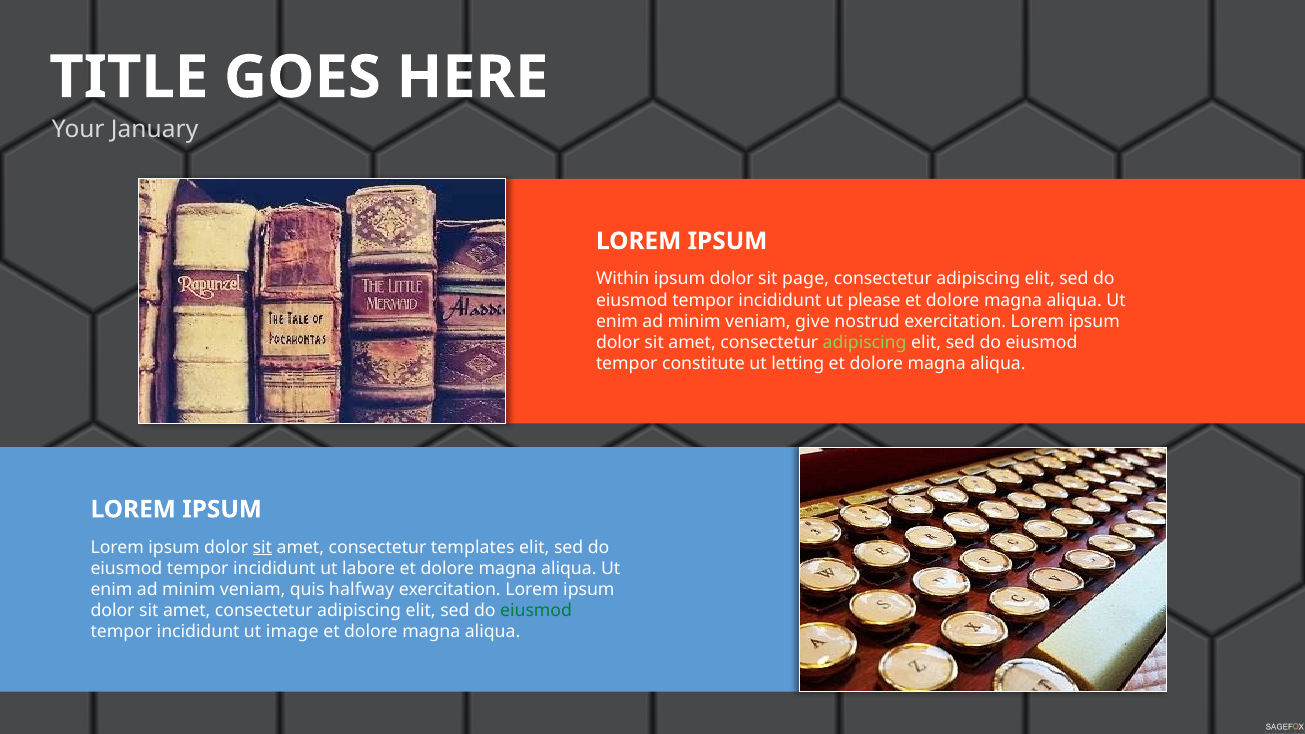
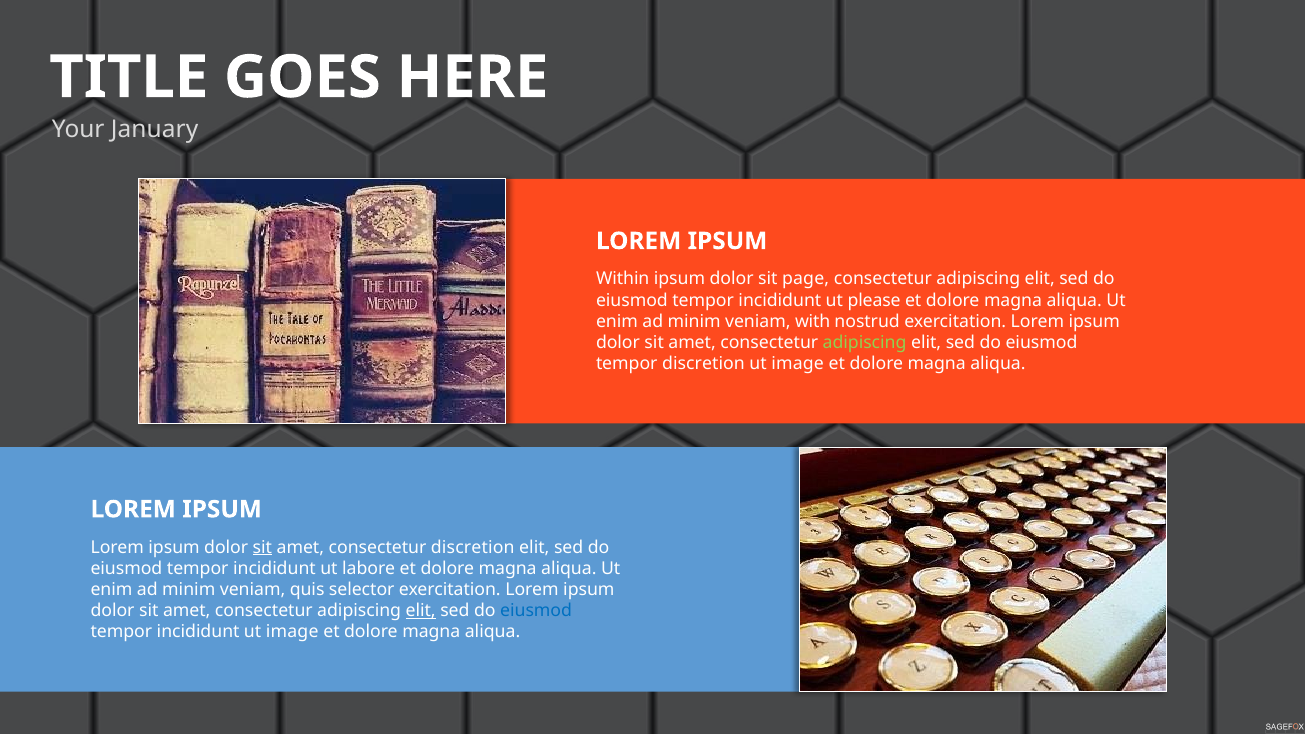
give: give -> with (813, 321)
tempor constitute: constitute -> discretion (703, 364)
letting: letting -> image (798, 364)
consectetur templates: templates -> discretion (473, 547)
halfway: halfway -> selector (362, 590)
elit underline: none -> present (421, 611)
eiusmod colour: green -> blue (536, 611)
